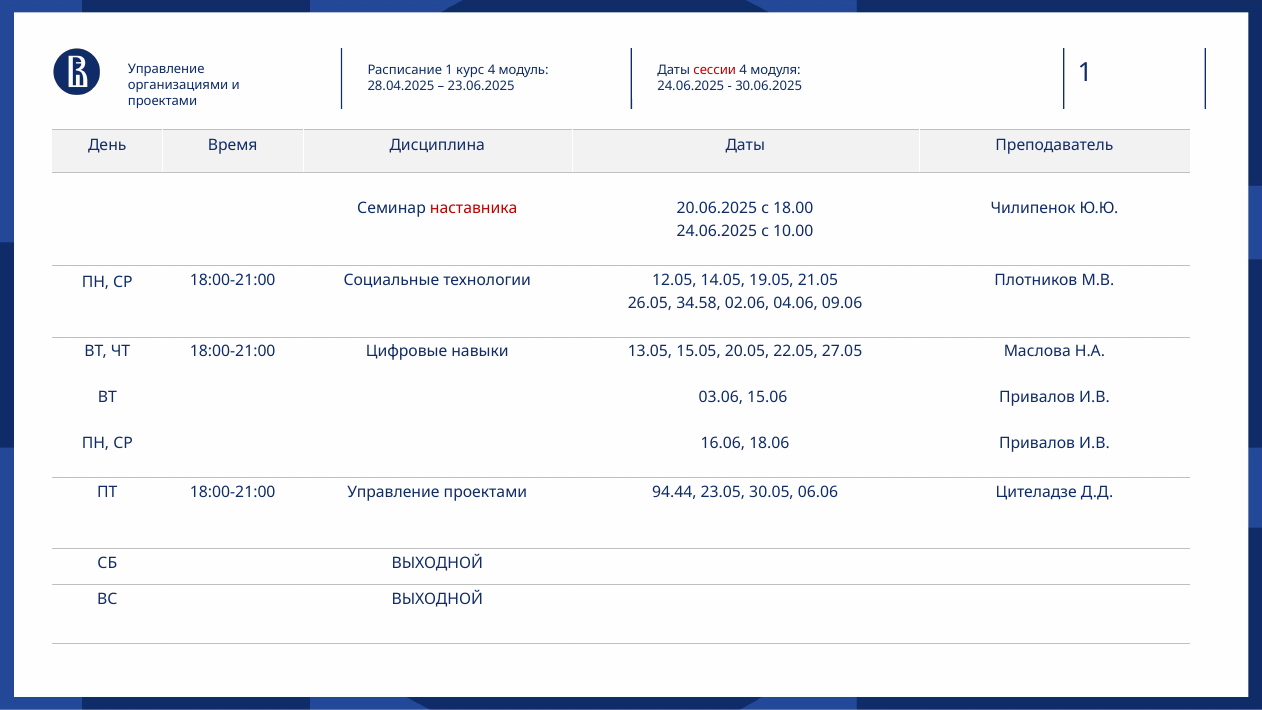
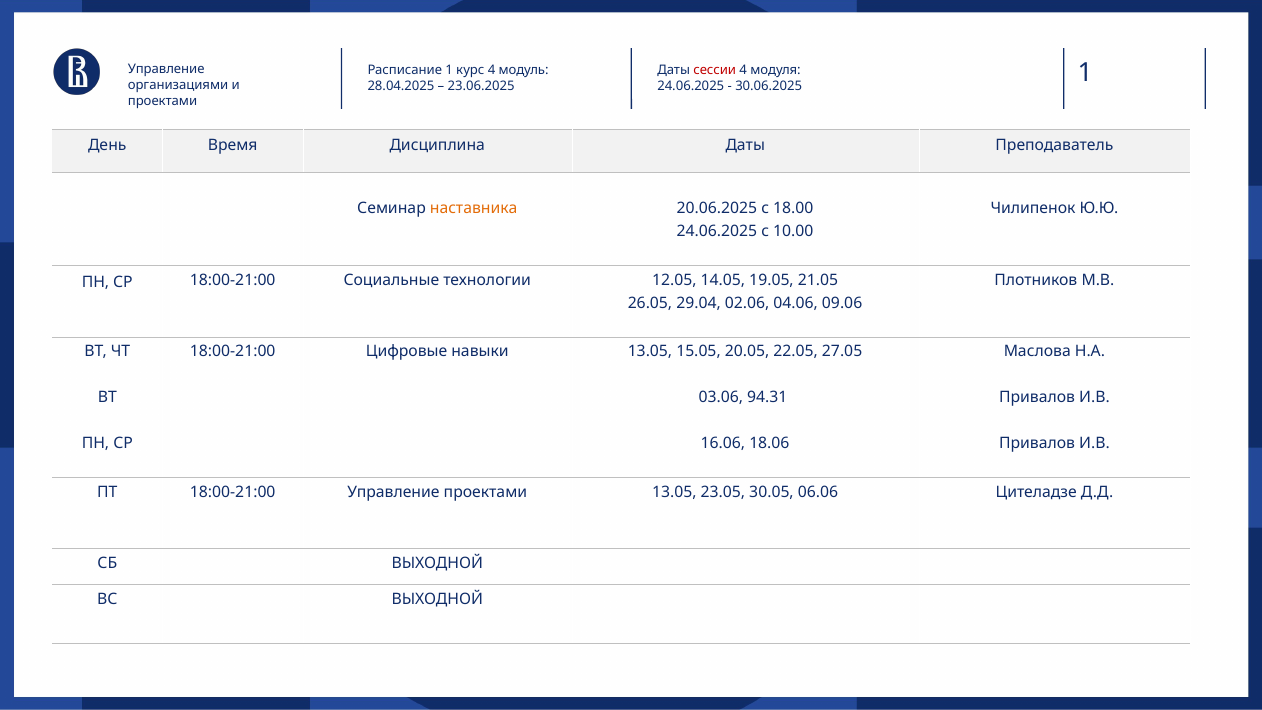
наставника colour: red -> orange (474, 208)
34.58: 34.58 -> 29.04 (699, 303)
15.06: 15.06 -> 94.31 (767, 397)
проектами 94.44: 94.44 -> 13.05 (674, 492)
